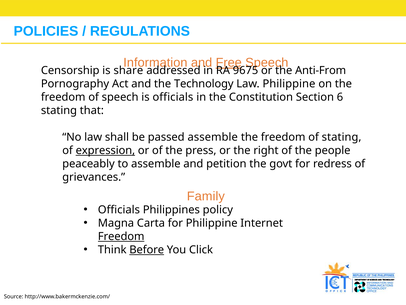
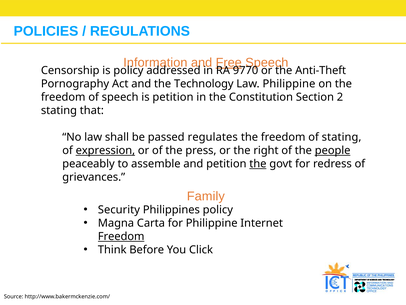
is share: share -> policy (128, 70)
9675: 9675 -> 9770 (246, 70)
Anti-From: Anti-From -> Anti-Theft (321, 70)
is officials: officials -> petition (173, 97)
6: 6 -> 2 (340, 97)
passed assemble: assemble -> regulates (213, 137)
people underline: none -> present (333, 150)
the underline: none -> present (258, 164)
Officials: Officials -> Security (119, 209)
Before underline: present -> none (147, 249)
